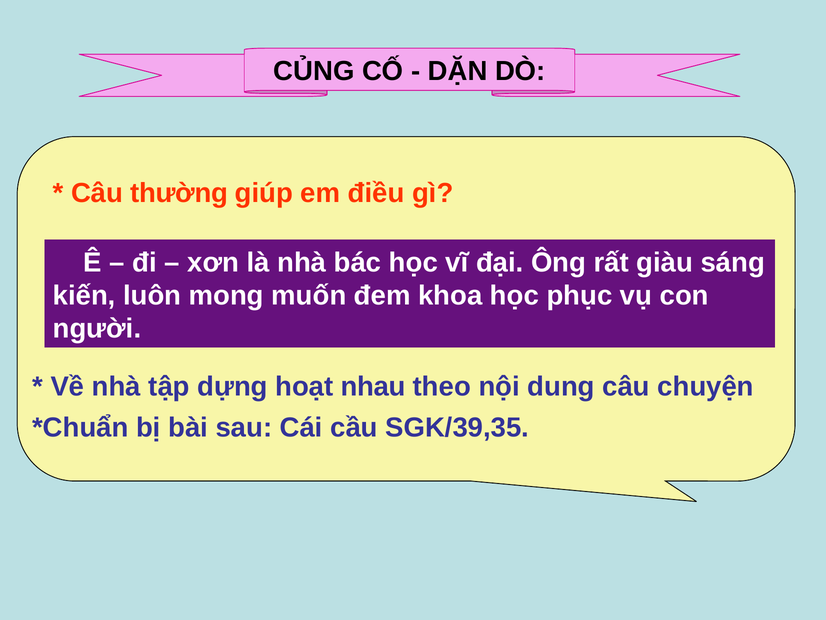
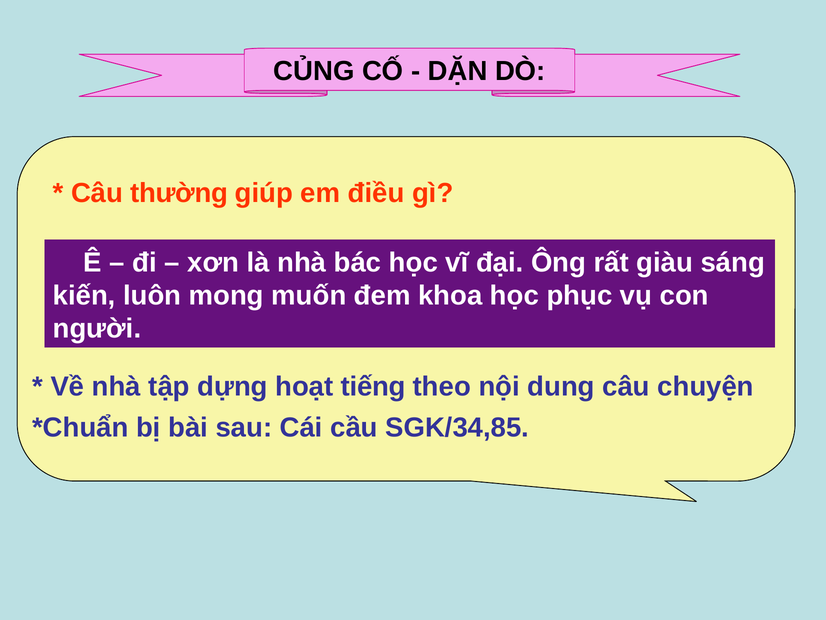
nhau: nhau -> tiếng (373, 386)
SGK/39,35: SGK/39,35 -> SGK/34,85 (457, 427)
